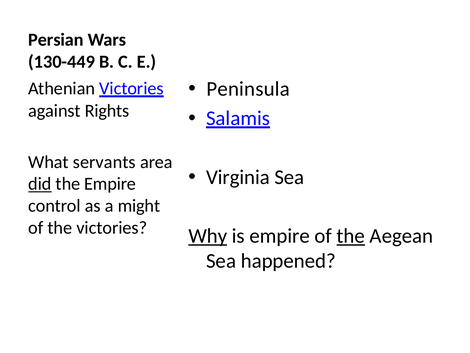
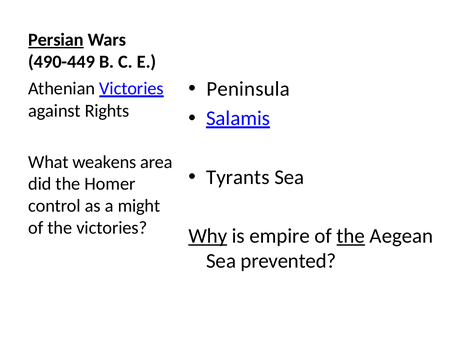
Persian underline: none -> present (56, 40)
130-449: 130-449 -> 490-449 (62, 62)
servants: servants -> weakens (104, 162)
Virginia: Virginia -> Tyrants (238, 177)
did underline: present -> none (40, 184)
the Empire: Empire -> Homer (110, 184)
happened: happened -> prevented (288, 261)
